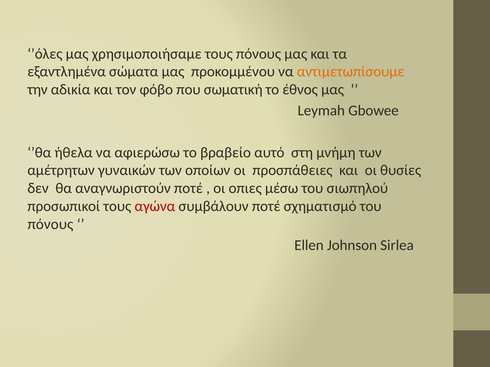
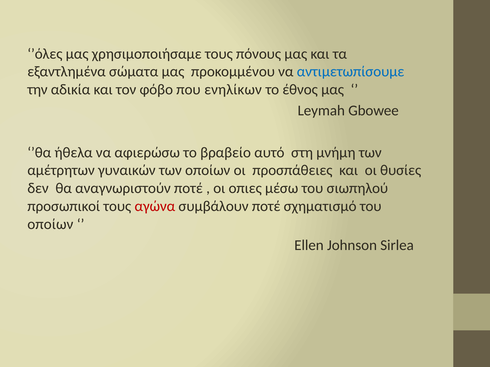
αντιμετωπίσουμε colour: orange -> blue (351, 72)
σωματική: σωματική -> ενηλίκων (233, 90)
πόνους: πόνους -> οποίων (50, 224)
